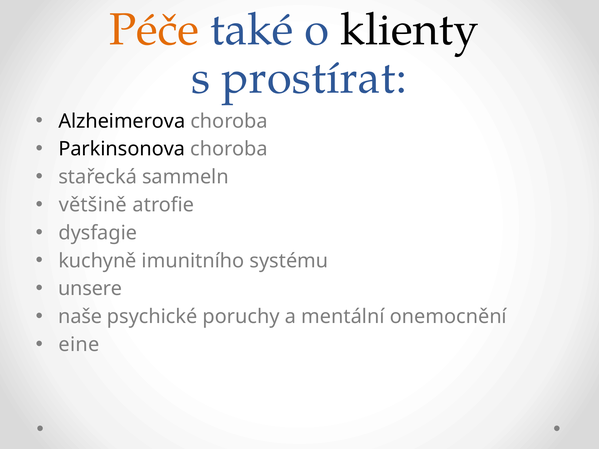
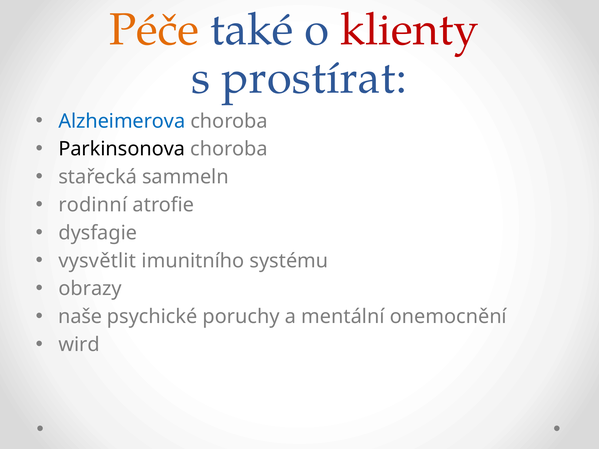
klienty colour: black -> red (409, 30)
Alzheimerova colour: black -> blue (122, 121)
většině: většině -> rodinní (93, 205)
kuchyně: kuchyně -> vysvětlit (97, 261)
unsere: unsere -> obrazy (90, 289)
eine: eine -> wird (79, 345)
